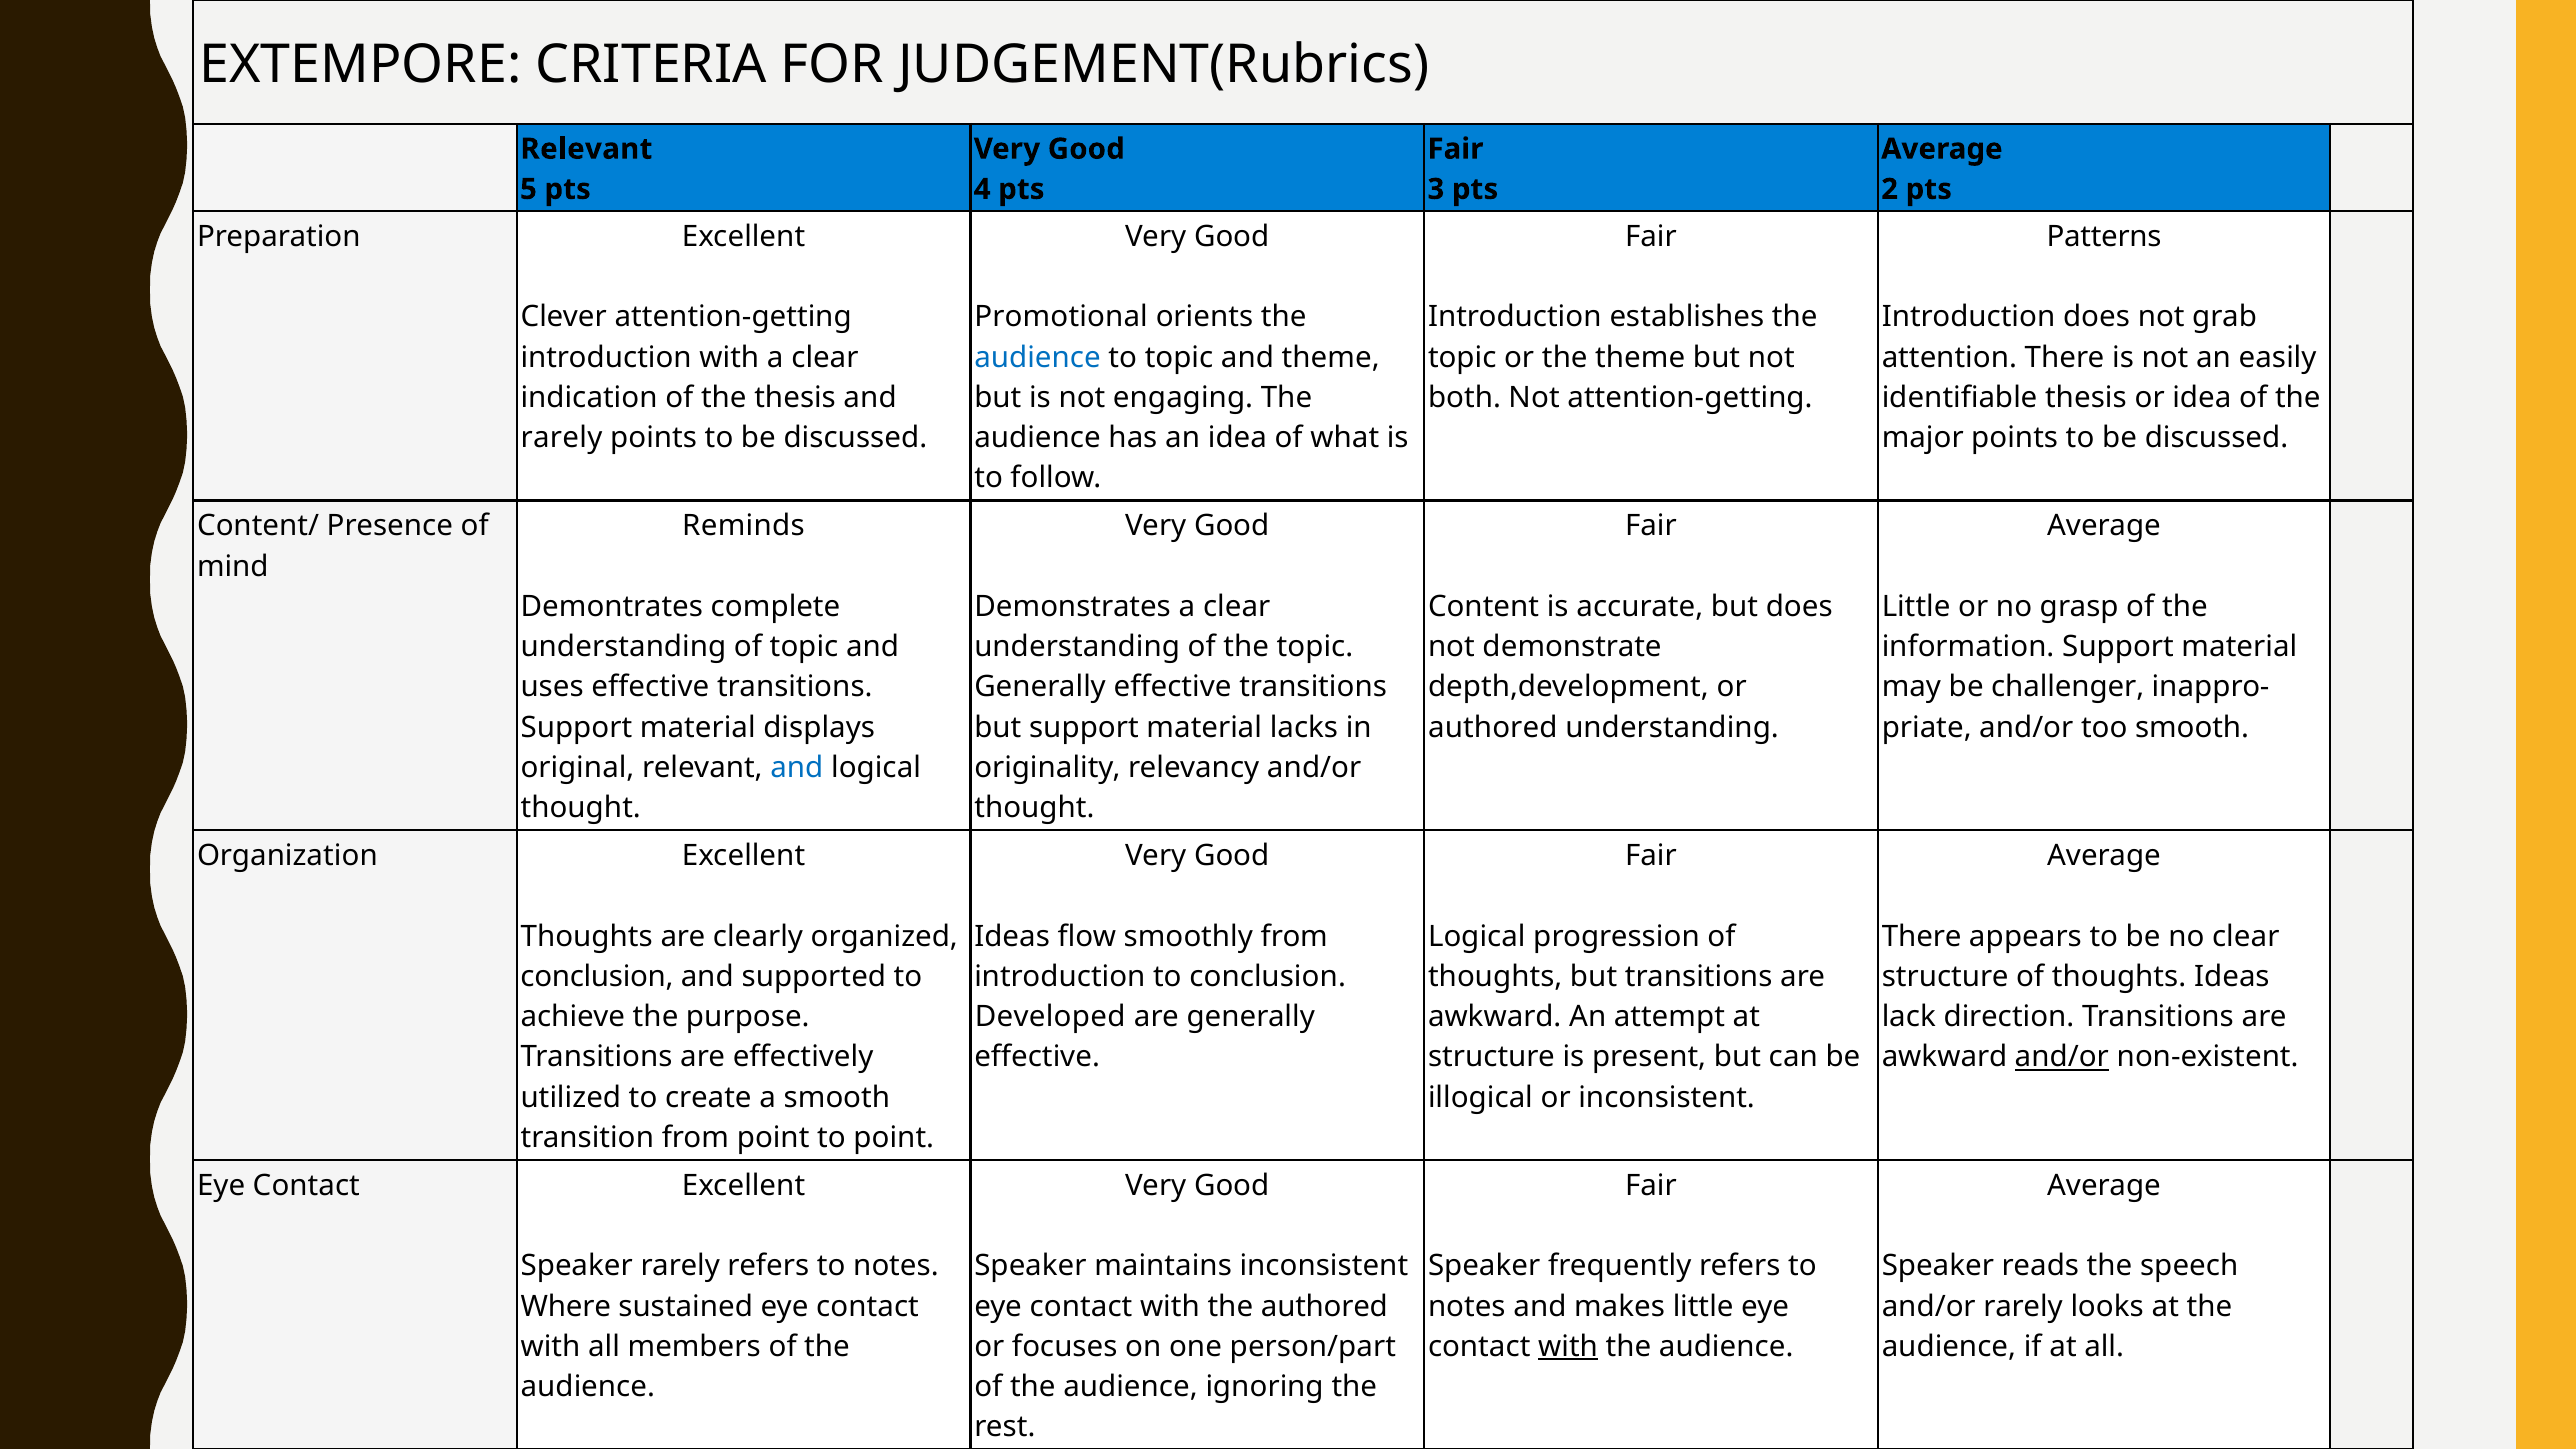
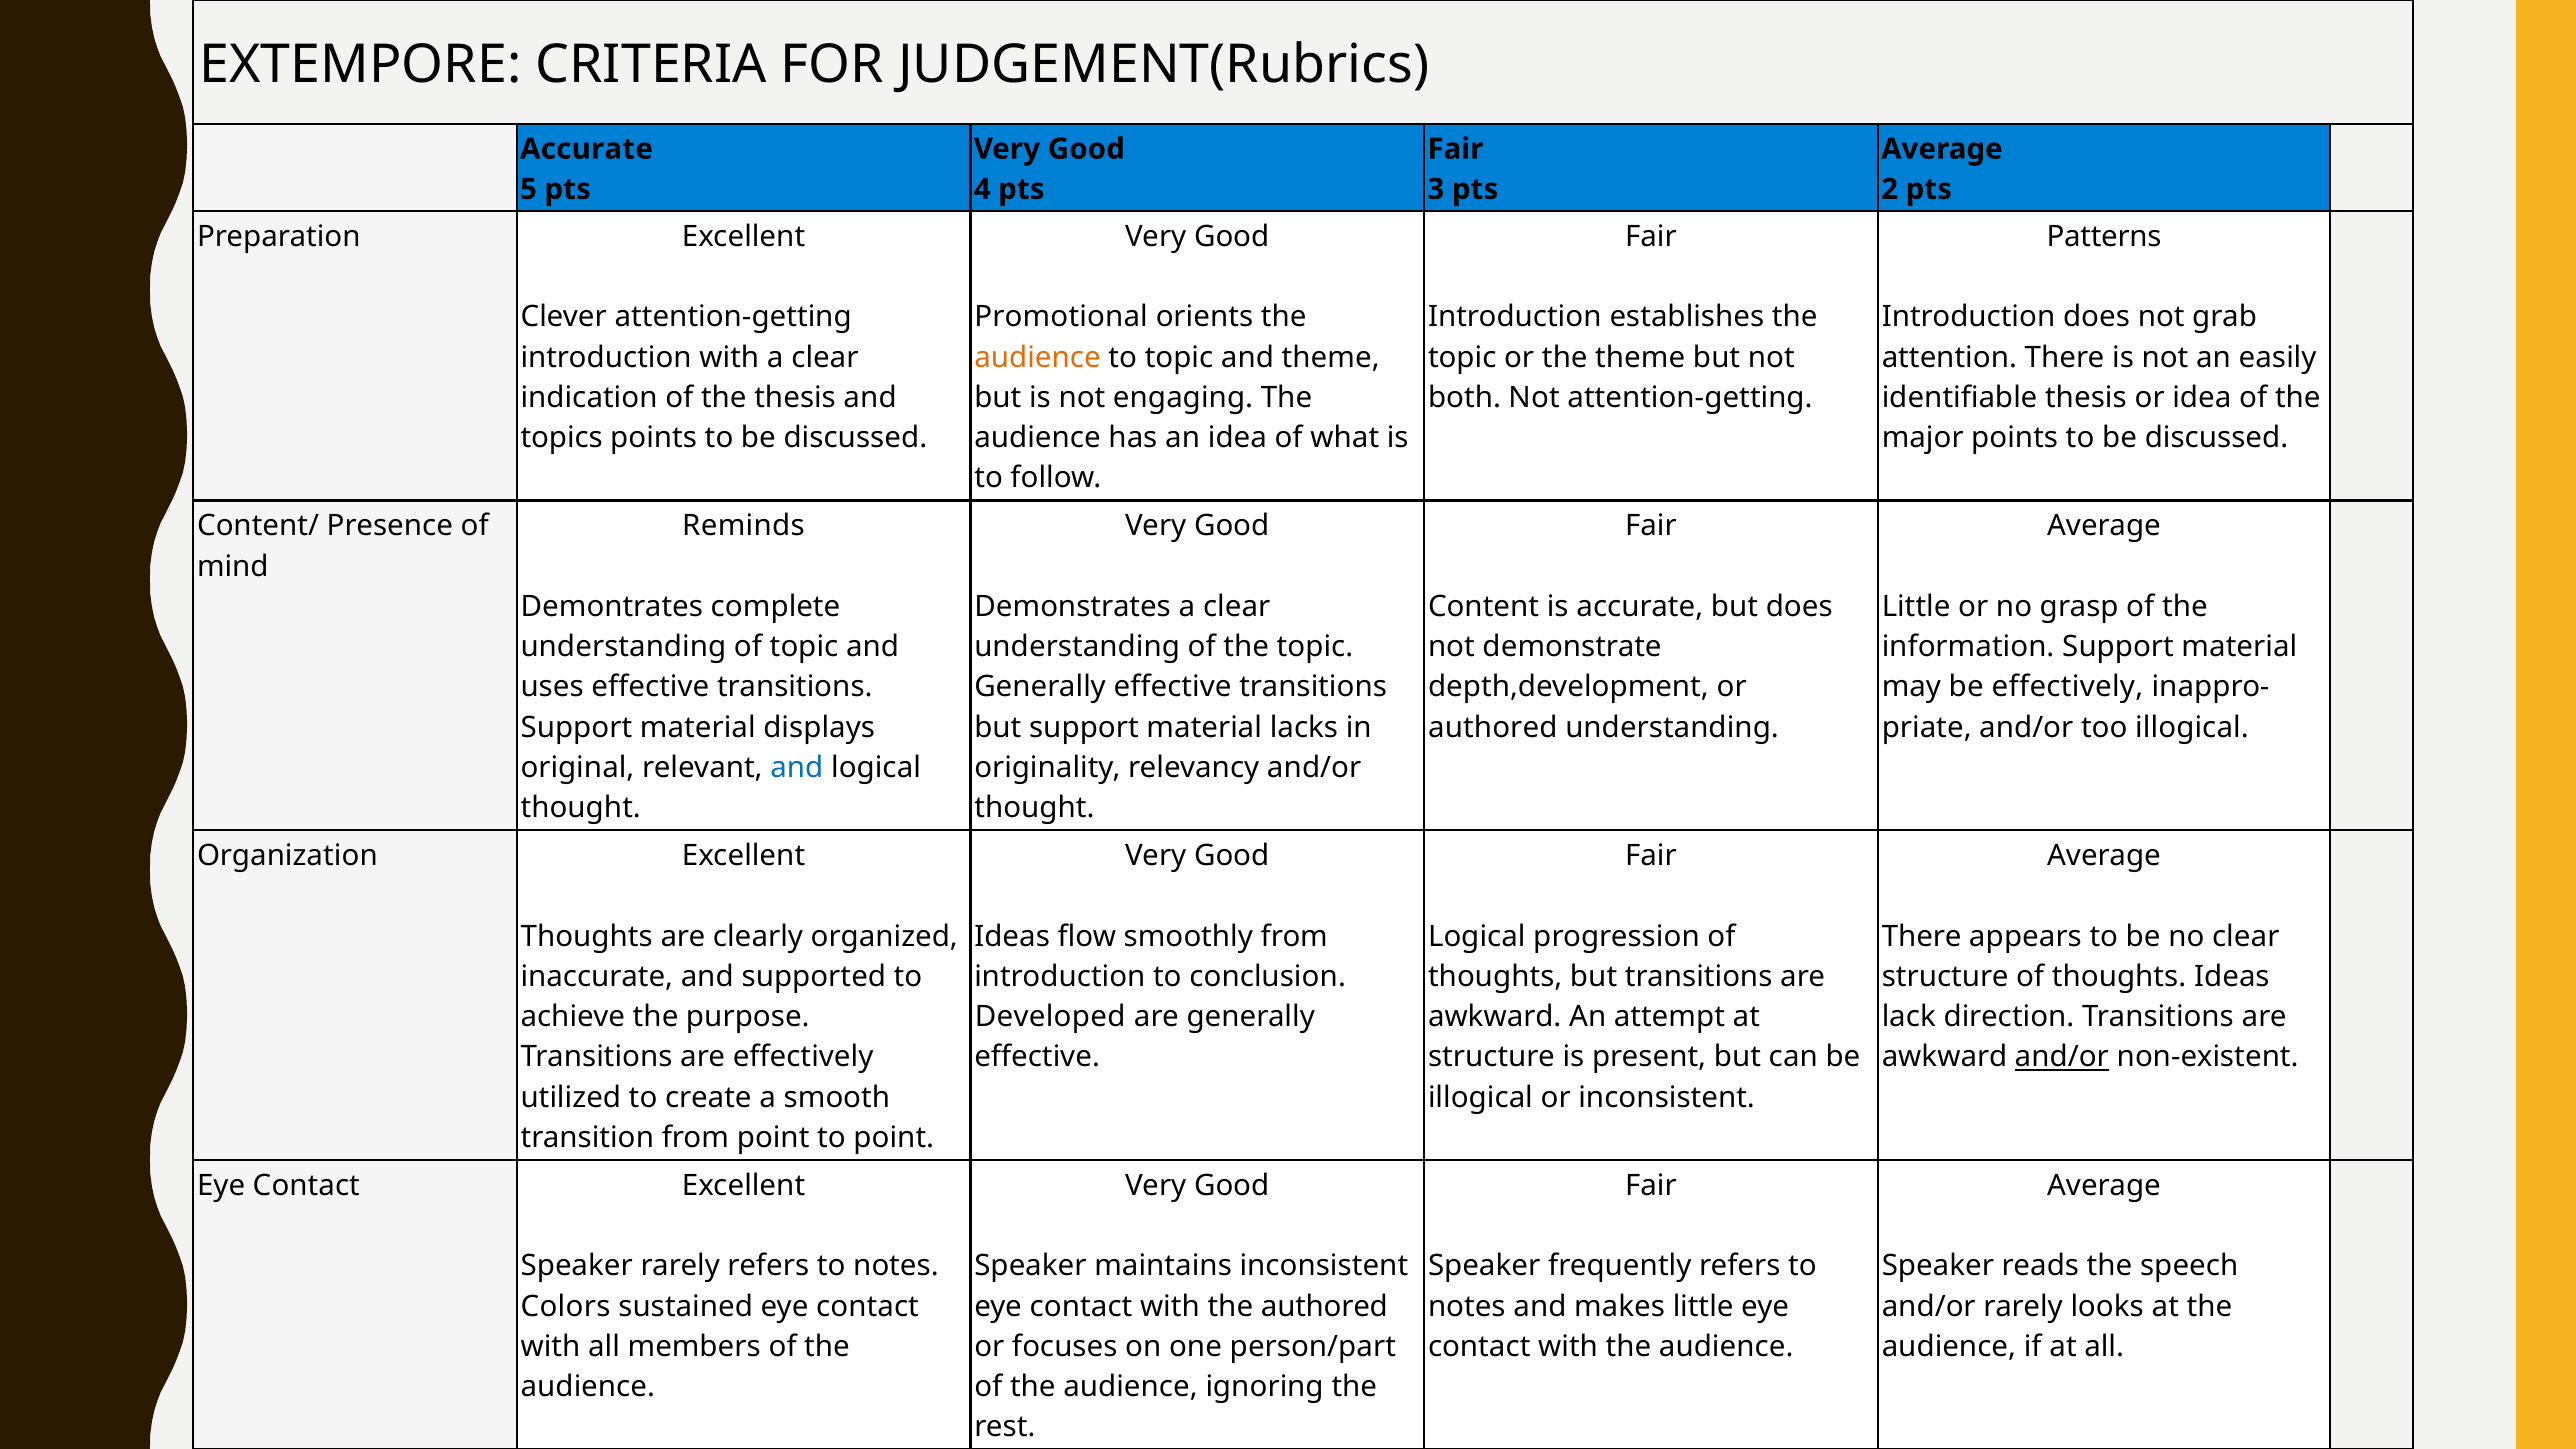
Relevant: Relevant -> Accurate (586, 149)
audience colour: blue -> orange (1038, 357)
rarely: rarely -> topics (562, 438)
be challenger: challenger -> effectively (2067, 687)
too smooth: smooth -> illogical (2192, 727)
conclusion: conclusion -> inaccurate (597, 977)
Where: Where -> Colors (566, 1306)
with underline: present -> none (1568, 1347)
